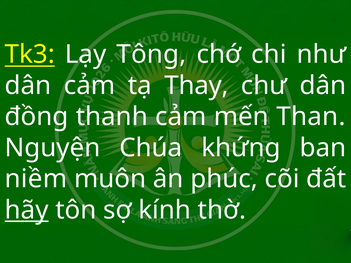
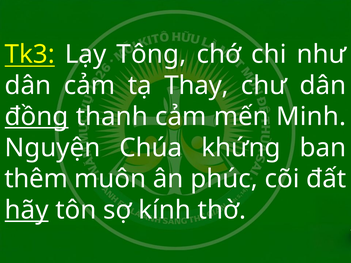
đồng underline: none -> present (37, 117)
Than: Than -> Minh (311, 117)
niềm: niềm -> thêm (36, 179)
